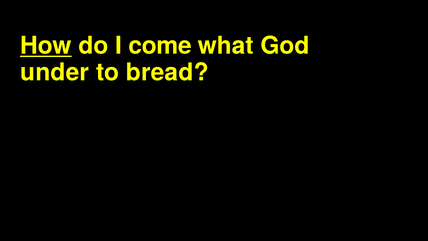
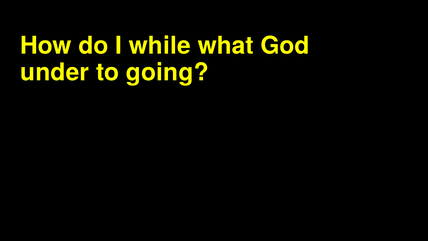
How underline: present -> none (46, 46)
come: come -> while (160, 46)
bread: bread -> going (167, 72)
